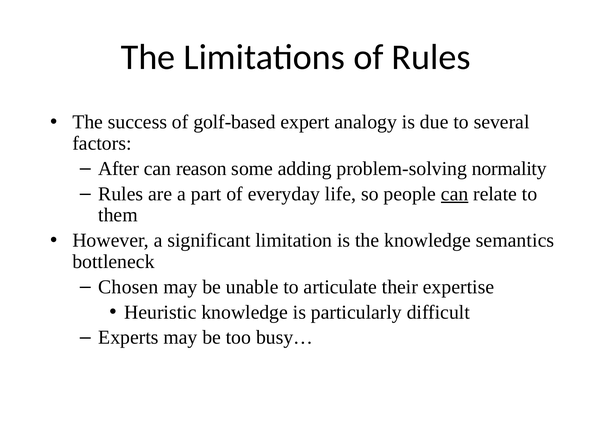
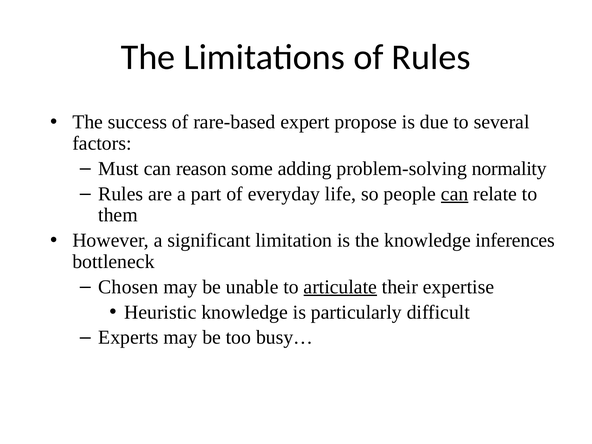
golf-based: golf-based -> rare-based (234, 122)
analogy: analogy -> propose (366, 122)
After: After -> Must (119, 169)
semantics: semantics -> inferences (515, 240)
articulate underline: none -> present (340, 287)
